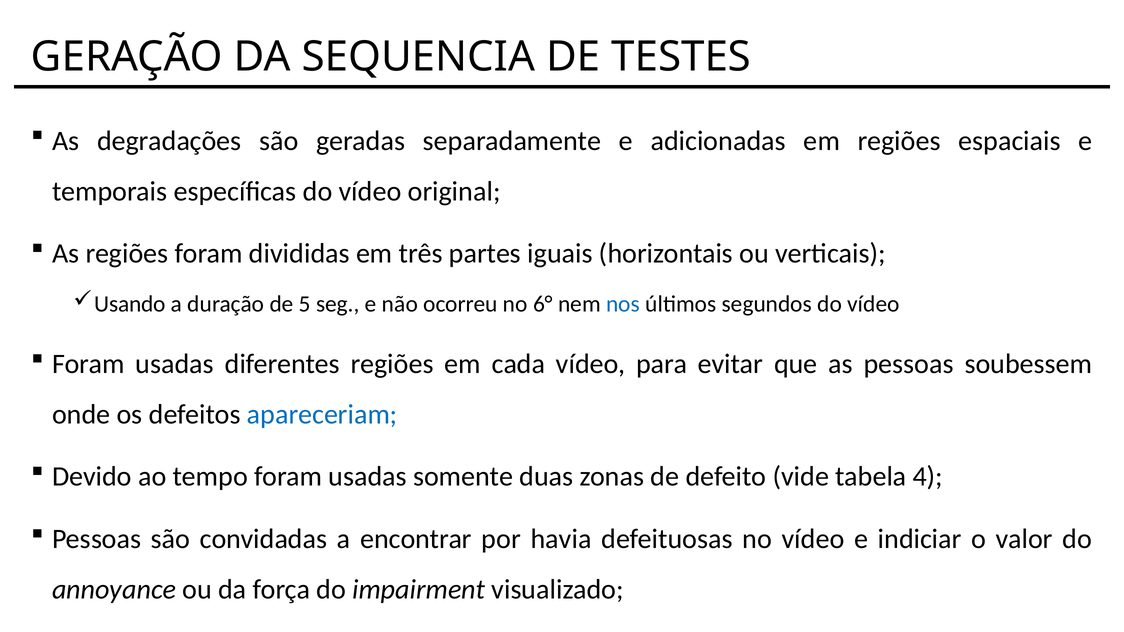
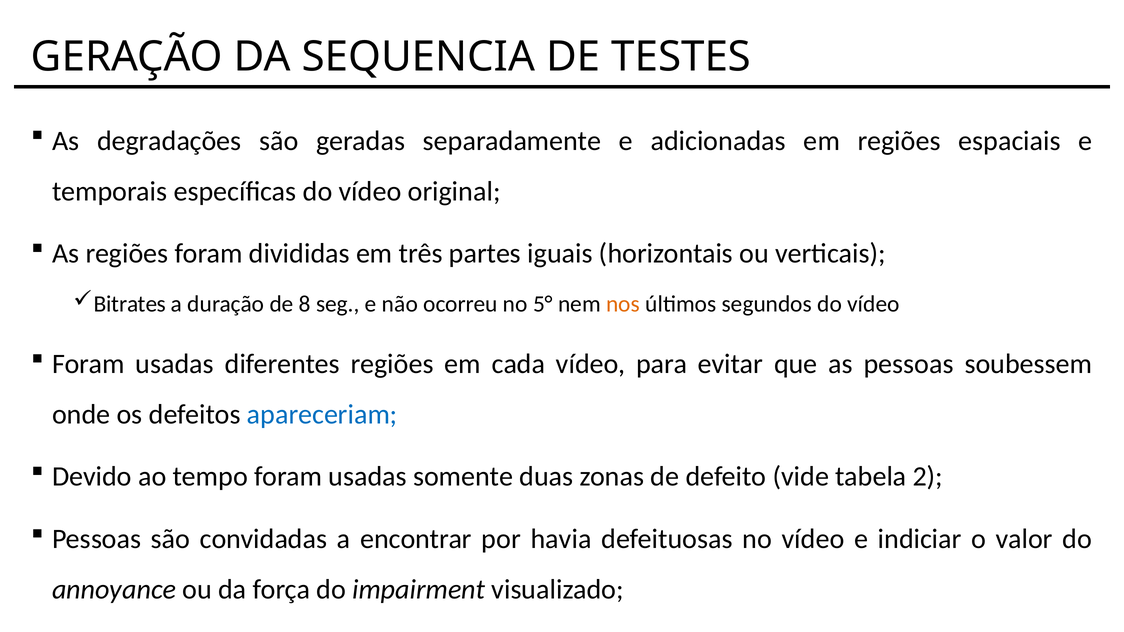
Usando: Usando -> Bitrates (130, 304)
5: 5 -> 8 (305, 304)
6°: 6° -> 5° (543, 304)
nos colour: blue -> orange (623, 304)
4: 4 -> 2 (928, 477)
